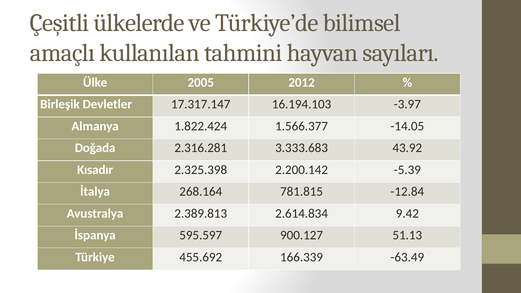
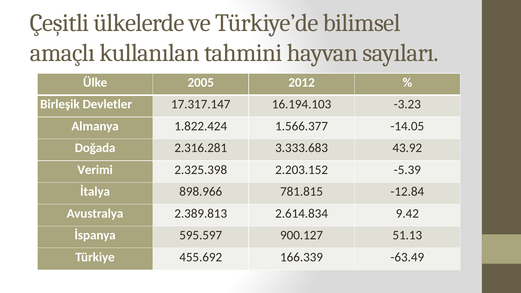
-3.97: -3.97 -> -3.23 (407, 104)
Kısadır: Kısadır -> Verimi (95, 170)
2.200.142: 2.200.142 -> 2.203.152 (302, 170)
268.164: 268.164 -> 898.966 (201, 192)
